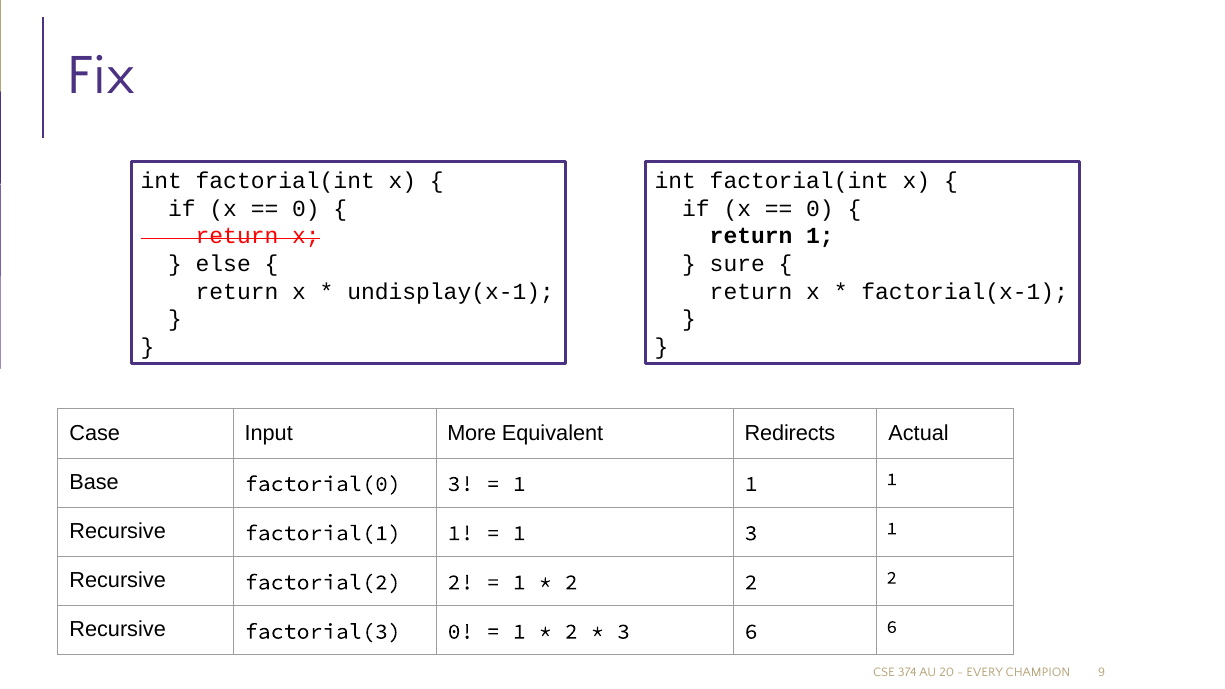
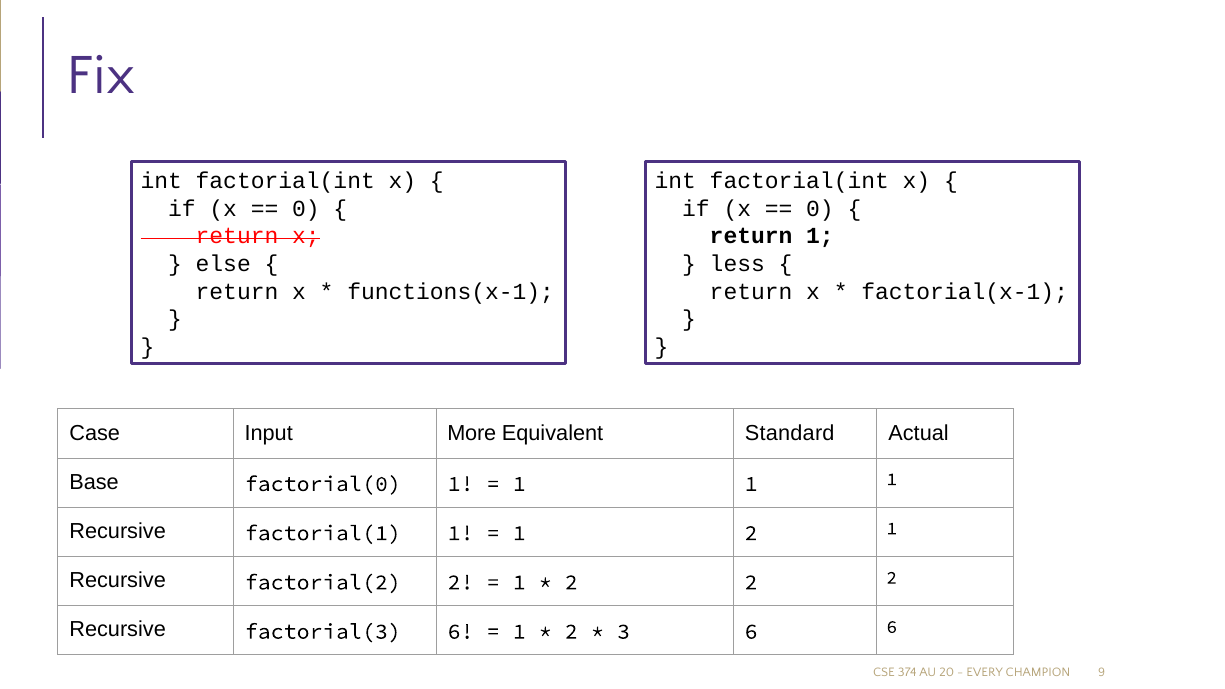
sure: sure -> less (737, 264)
undisplay(x-1: undisplay(x-1 -> functions(x-1 (451, 291)
Redirects: Redirects -> Standard (790, 433)
factorial(0 3: 3 -> 1 (461, 484)
1 3: 3 -> 2 (751, 533)
factorial(3 0: 0 -> 6 (461, 632)
